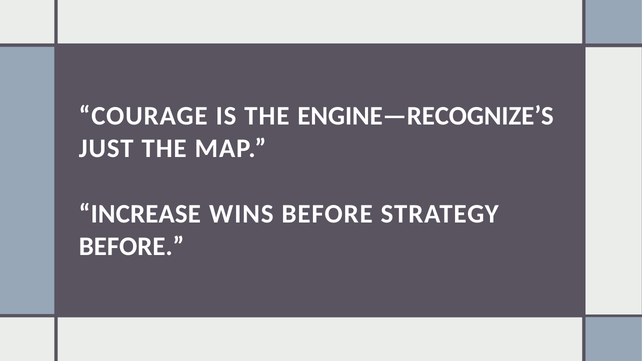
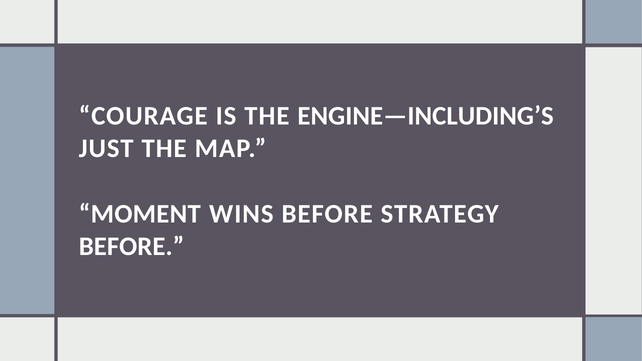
ENGINE—RECOGNIZE’S: ENGINE—RECOGNIZE’S -> ENGINE—INCLUDING’S (426, 116)
INCREASE: INCREASE -> MOMENT (140, 214)
